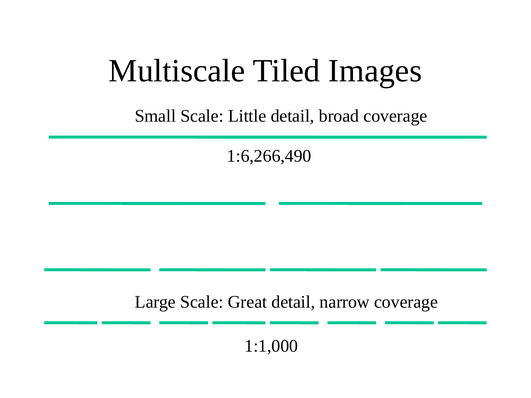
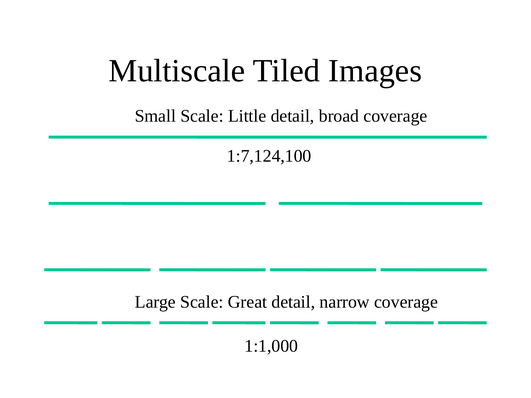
1:6,266,490: 1:6,266,490 -> 1:7,124,100 (269, 156)
